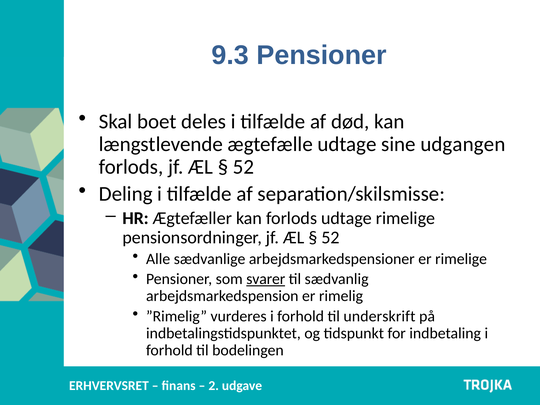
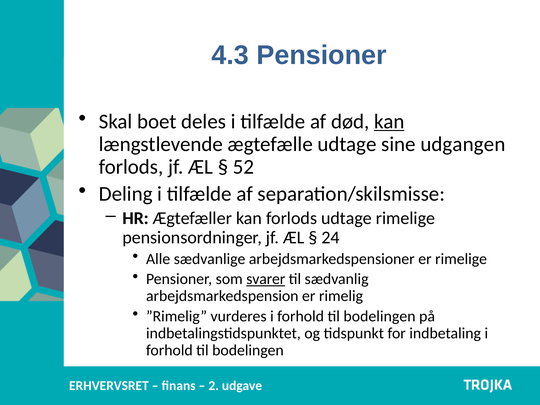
9.3: 9.3 -> 4.3 (230, 55)
kan underline: none -> present (389, 121)
52: 52 -> 24 (331, 238)
underskrift: underskrift -> bodelingen (379, 316)
